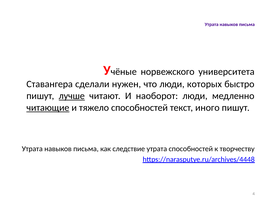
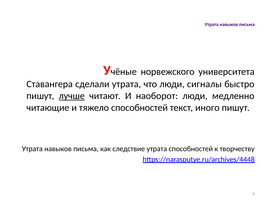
сделали нужен: нужен -> утрата (126, 84)
которых: которых -> сигналы (204, 84)
читающие underline: present -> none (48, 108)
